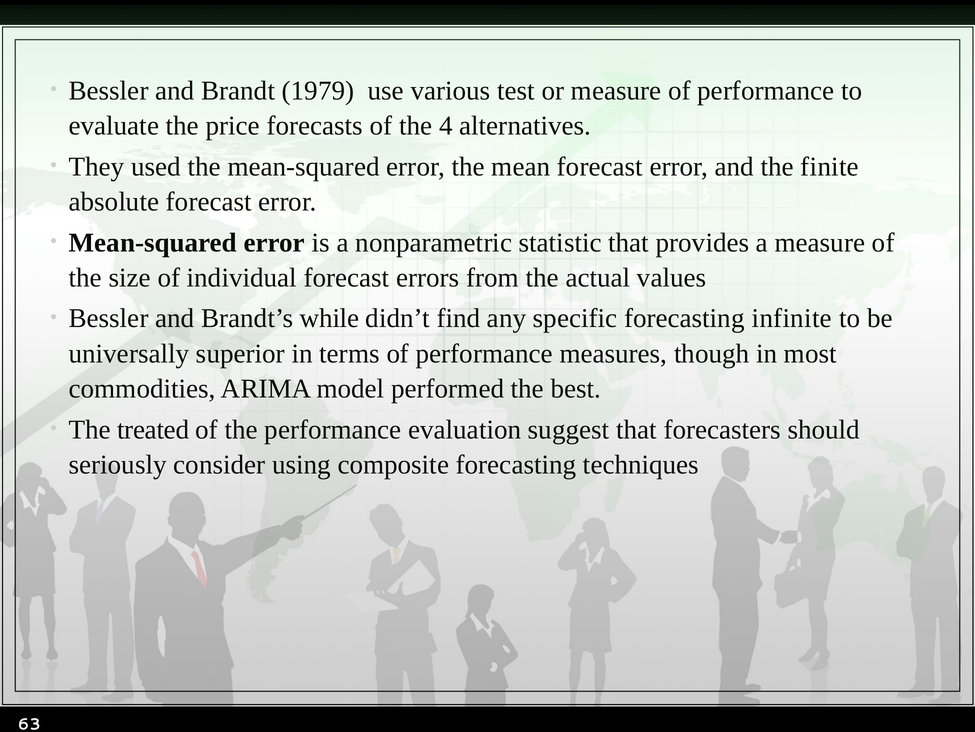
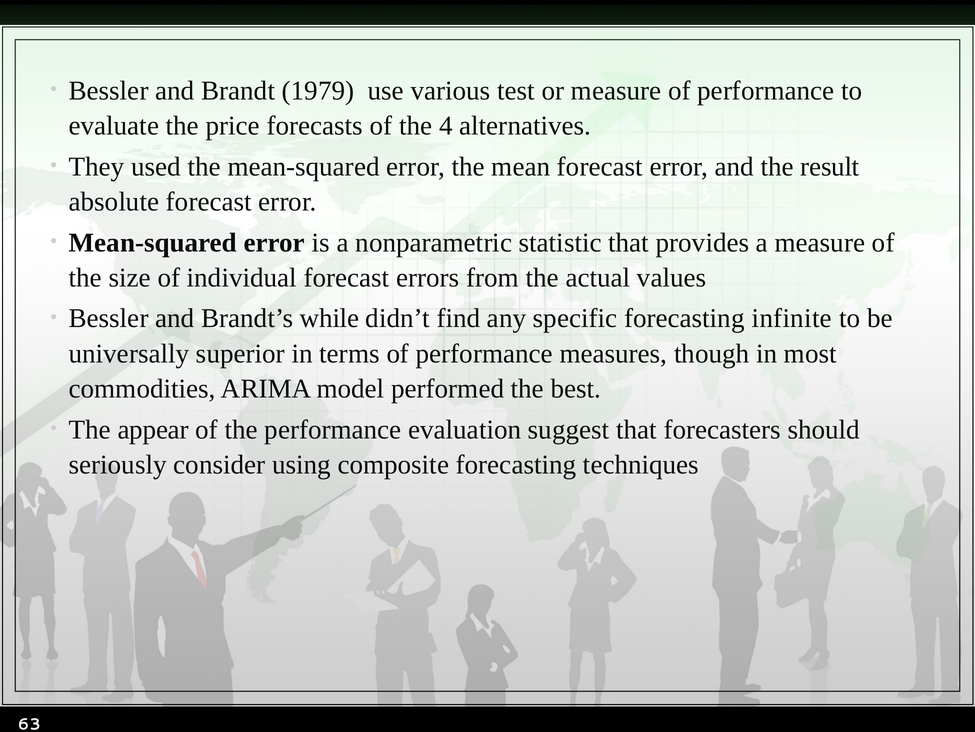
finite: finite -> result (830, 167)
treated: treated -> appear (153, 429)
